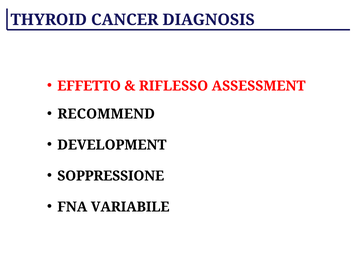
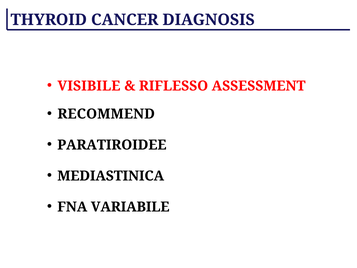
EFFETTO: EFFETTO -> VISIBILE (89, 86)
DEVELOPMENT: DEVELOPMENT -> PARATIROIDEE (112, 145)
SOPPRESSIONE: SOPPRESSIONE -> MEDIASTINICA (111, 176)
